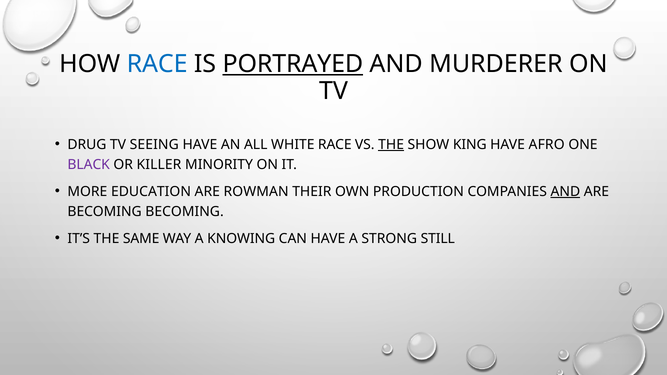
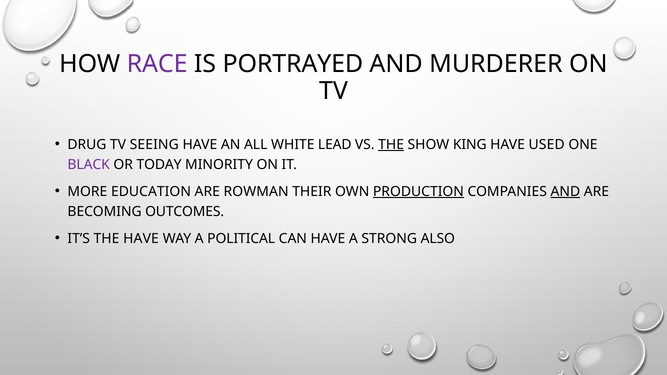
RACE colour: blue -> purple (157, 64)
PORTRAYED underline: present -> none (293, 64)
WHITE RACE: RACE -> LEAD (335, 145)
AFRO: AFRO -> USED (547, 145)
KILLER: KILLER -> TODAY (159, 165)
PRODUCTION underline: none -> present (418, 192)
BECOMING BECOMING: BECOMING -> OUTCOMES (185, 212)
THE SAME: SAME -> HAVE (141, 239)
KNOWING: KNOWING -> POLITICAL (241, 239)
STILL: STILL -> ALSO (438, 239)
